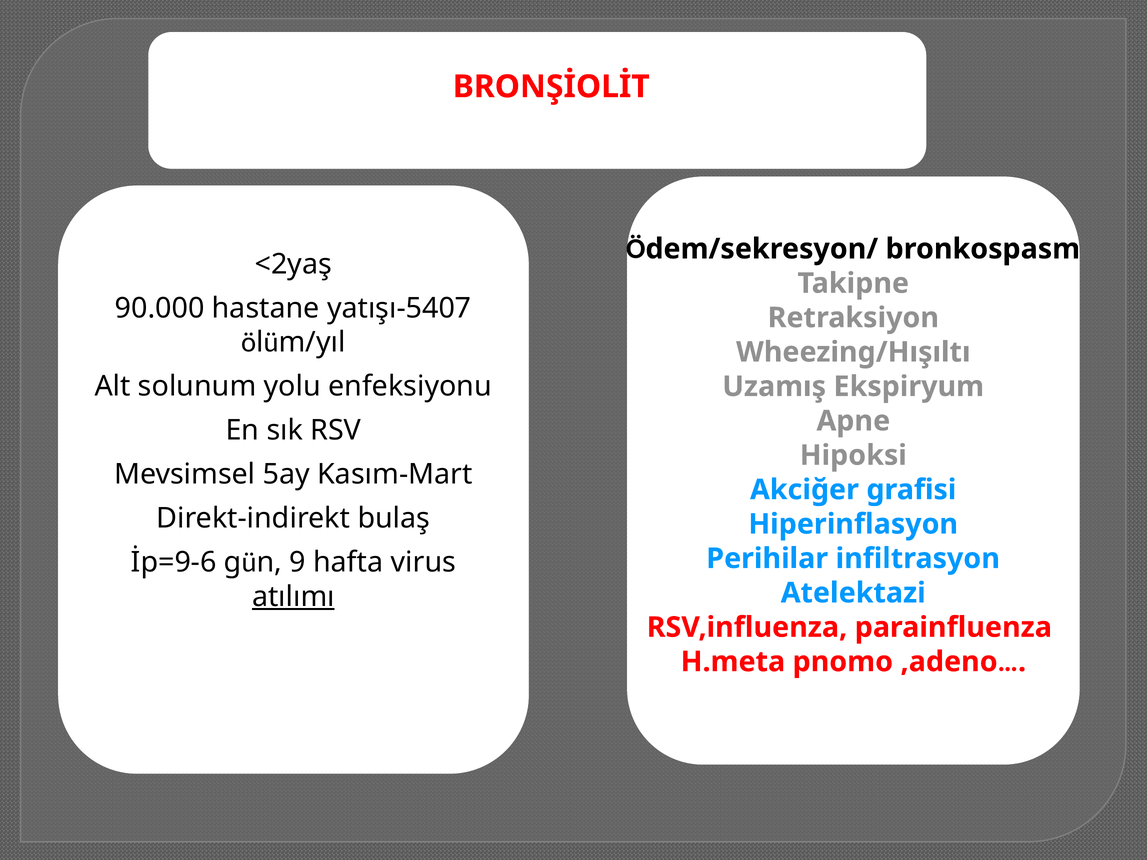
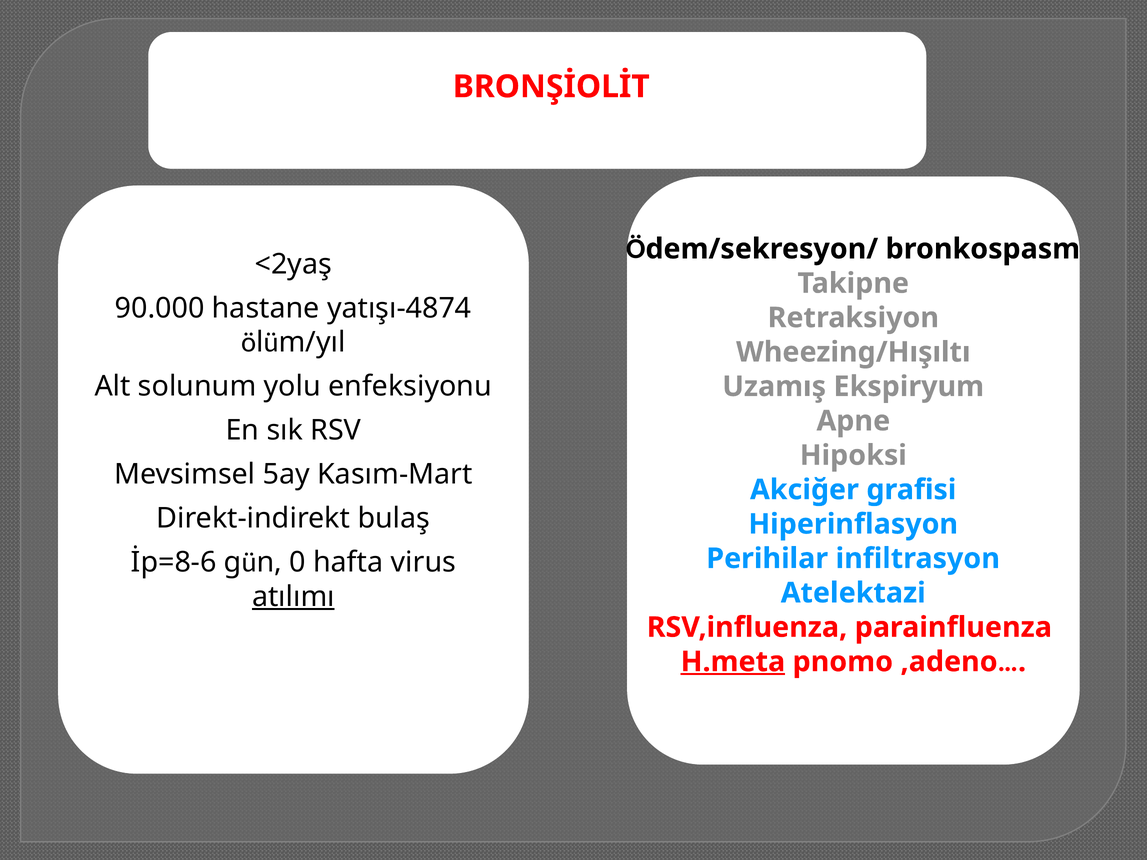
yatışı-5407: yatışı-5407 -> yatışı-4874 (399, 308)
İp=9-6: İp=9-6 -> İp=8-6 (174, 562)
9: 9 -> 0 (298, 562)
H.meta underline: none -> present (733, 662)
